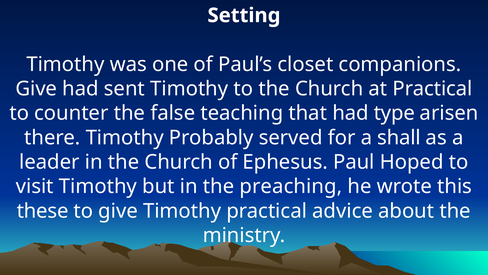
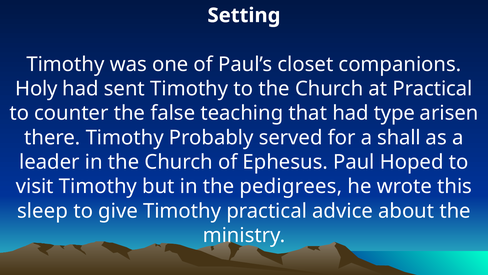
Give: Give -> Holy (36, 89)
preaching: preaching -> pedigrees (291, 186)
these: these -> sleep (43, 211)
